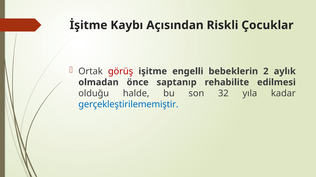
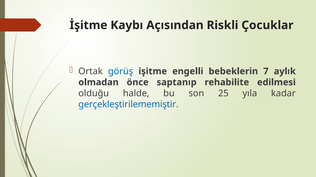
görüş colour: red -> blue (121, 72)
2: 2 -> 7 (266, 72)
32: 32 -> 25 (223, 94)
